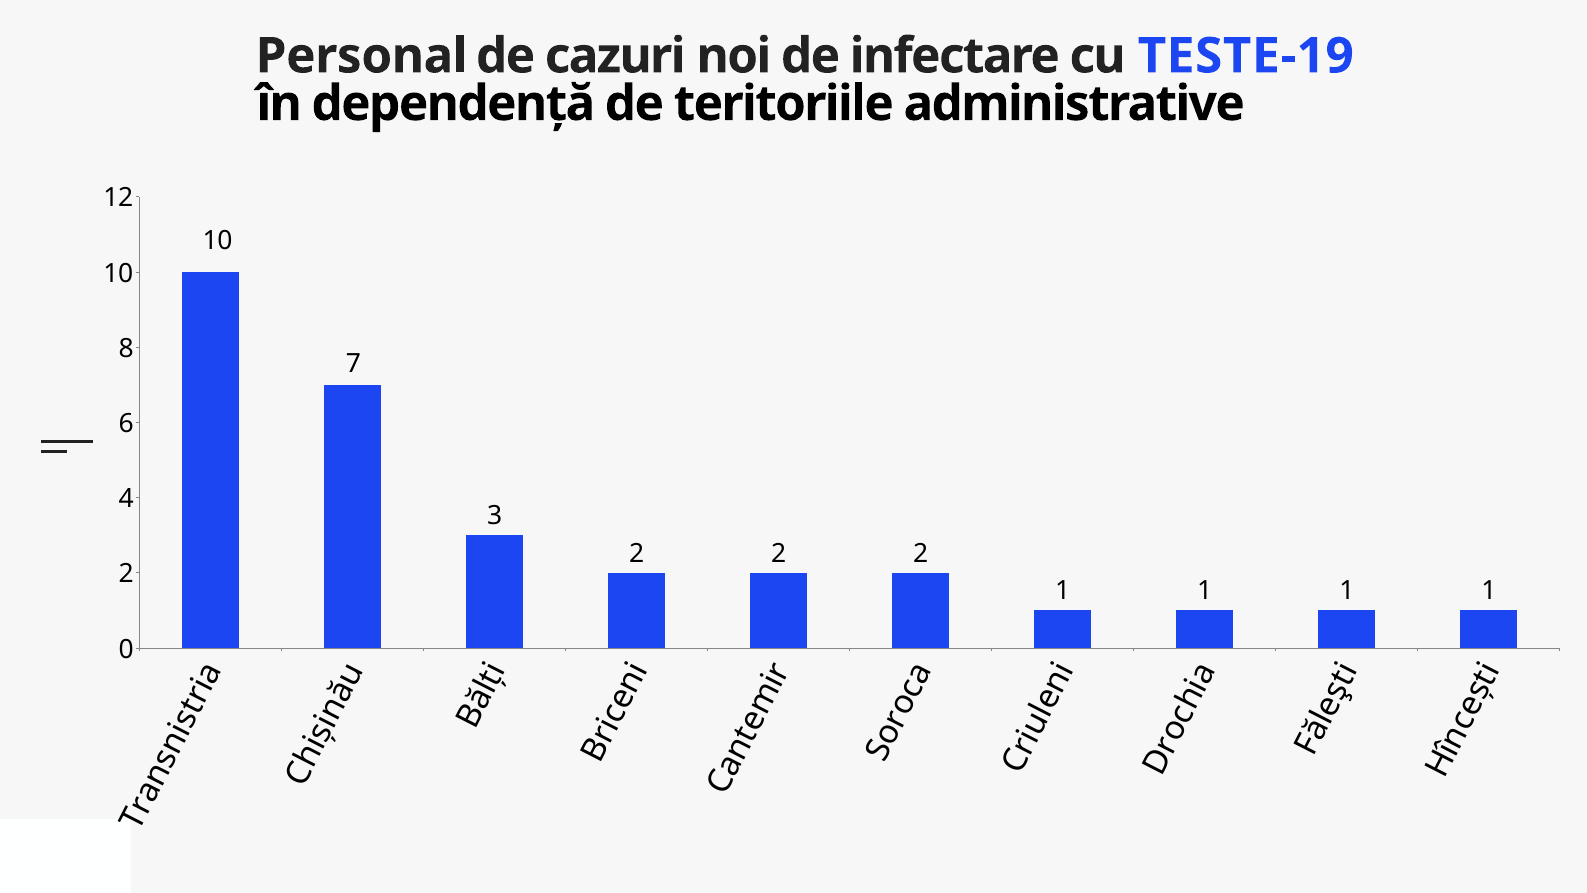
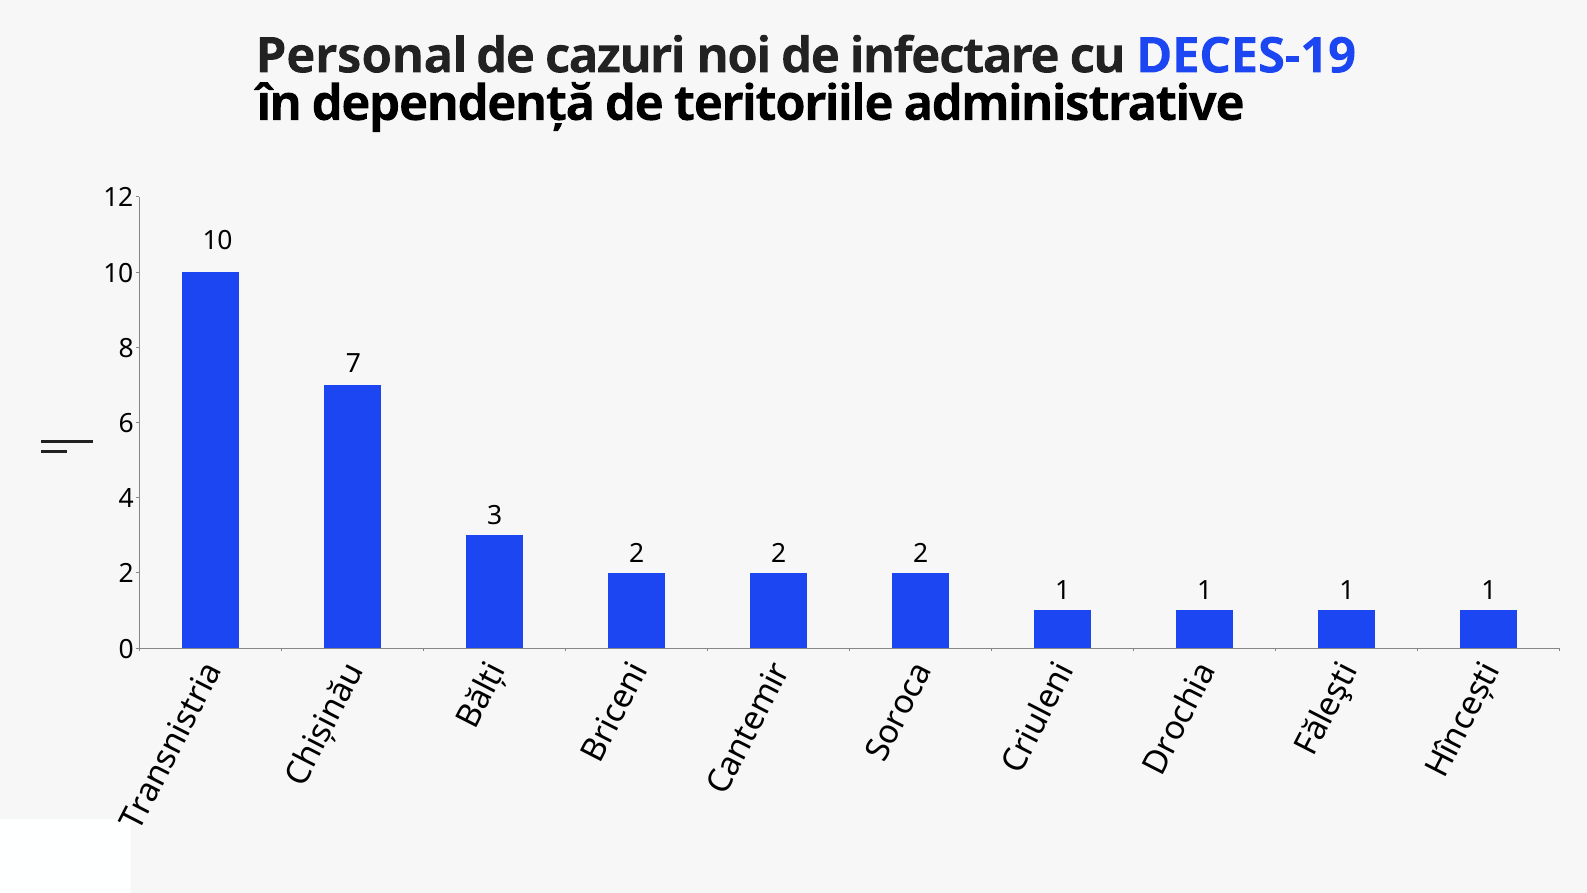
TESTE-19: TESTE-19 -> DECES-19 (1246, 56)
